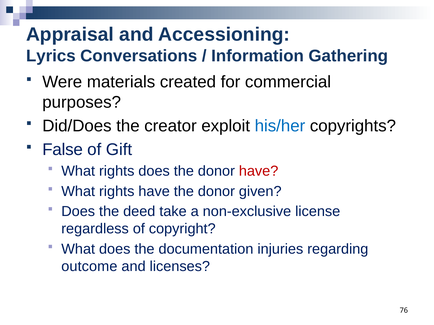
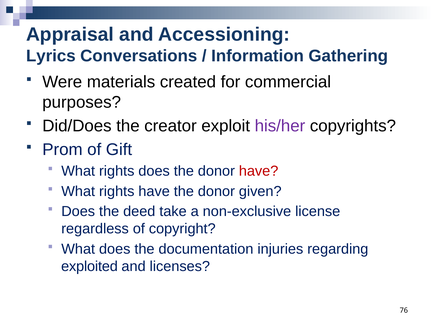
his/her colour: blue -> purple (280, 126)
False: False -> Prom (62, 150)
outcome: outcome -> exploited (89, 267)
